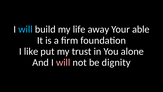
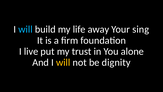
able: able -> sing (141, 29)
like: like -> live (31, 51)
will colour: pink -> yellow (63, 62)
